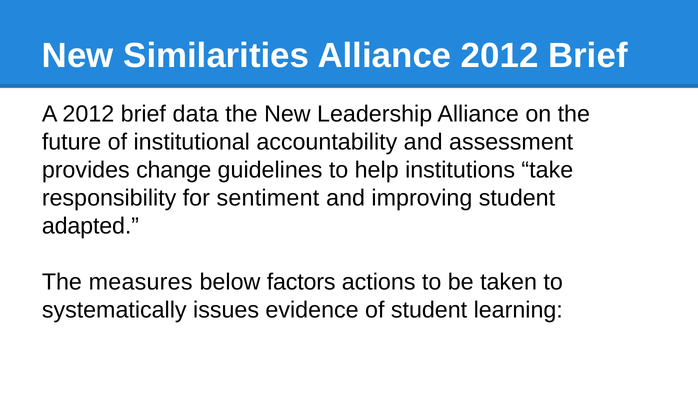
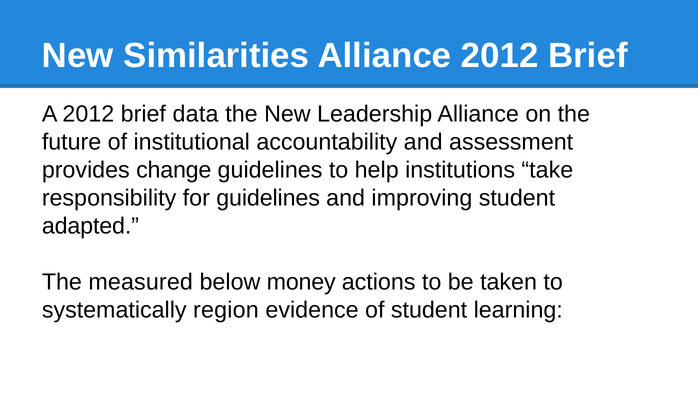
for sentiment: sentiment -> guidelines (268, 198)
measures: measures -> measured (141, 282)
factors: factors -> money (301, 282)
issues: issues -> region (226, 310)
